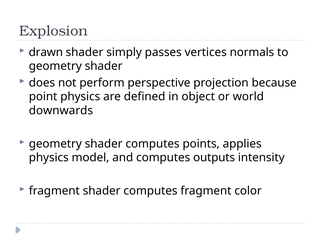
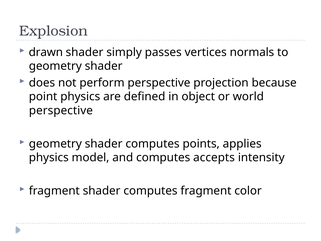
downwards: downwards -> perspective (61, 110)
outputs: outputs -> accepts (214, 157)
